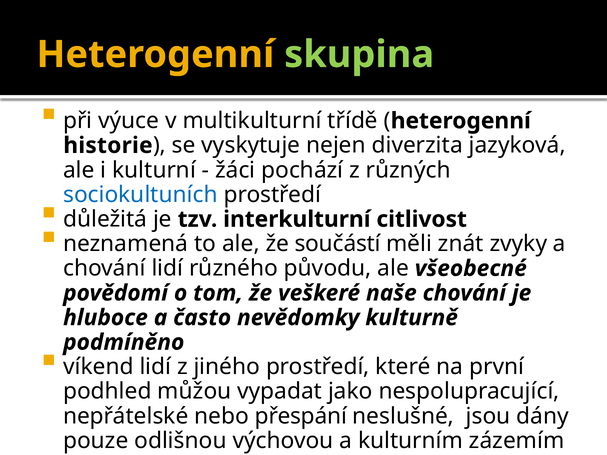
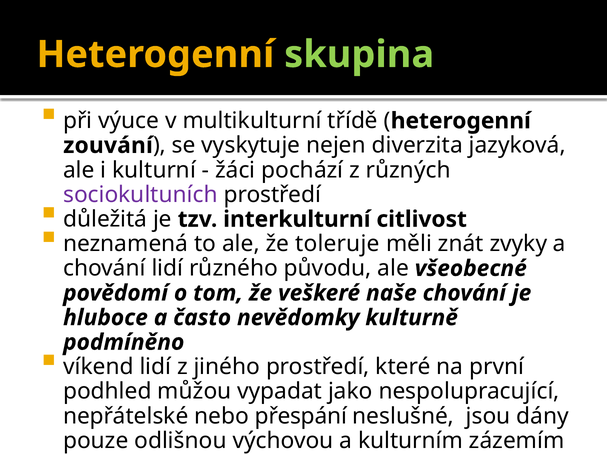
historie: historie -> zouvání (108, 146)
sociokultuních colour: blue -> purple (140, 195)
součástí: součástí -> toleruje (337, 244)
